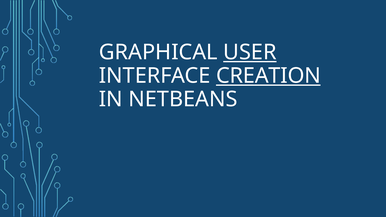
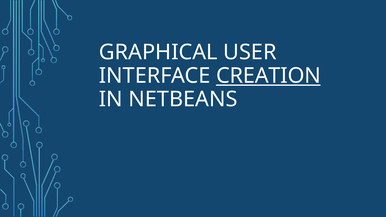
USER underline: present -> none (250, 52)
